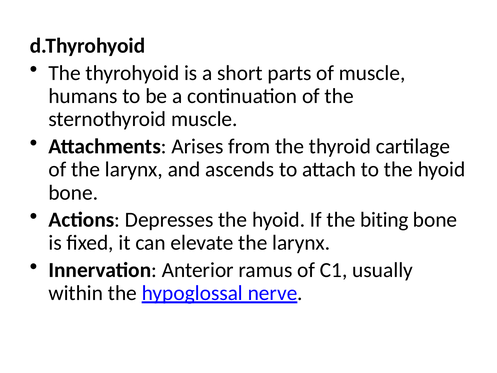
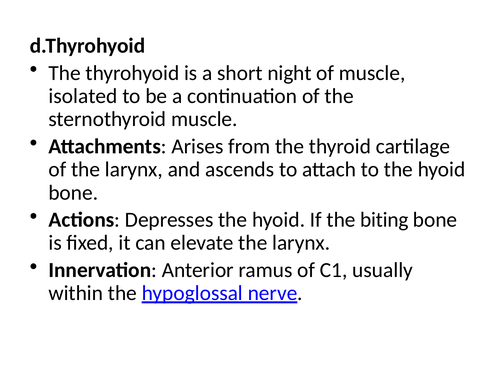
parts: parts -> night (290, 73)
humans: humans -> isolated (83, 96)
